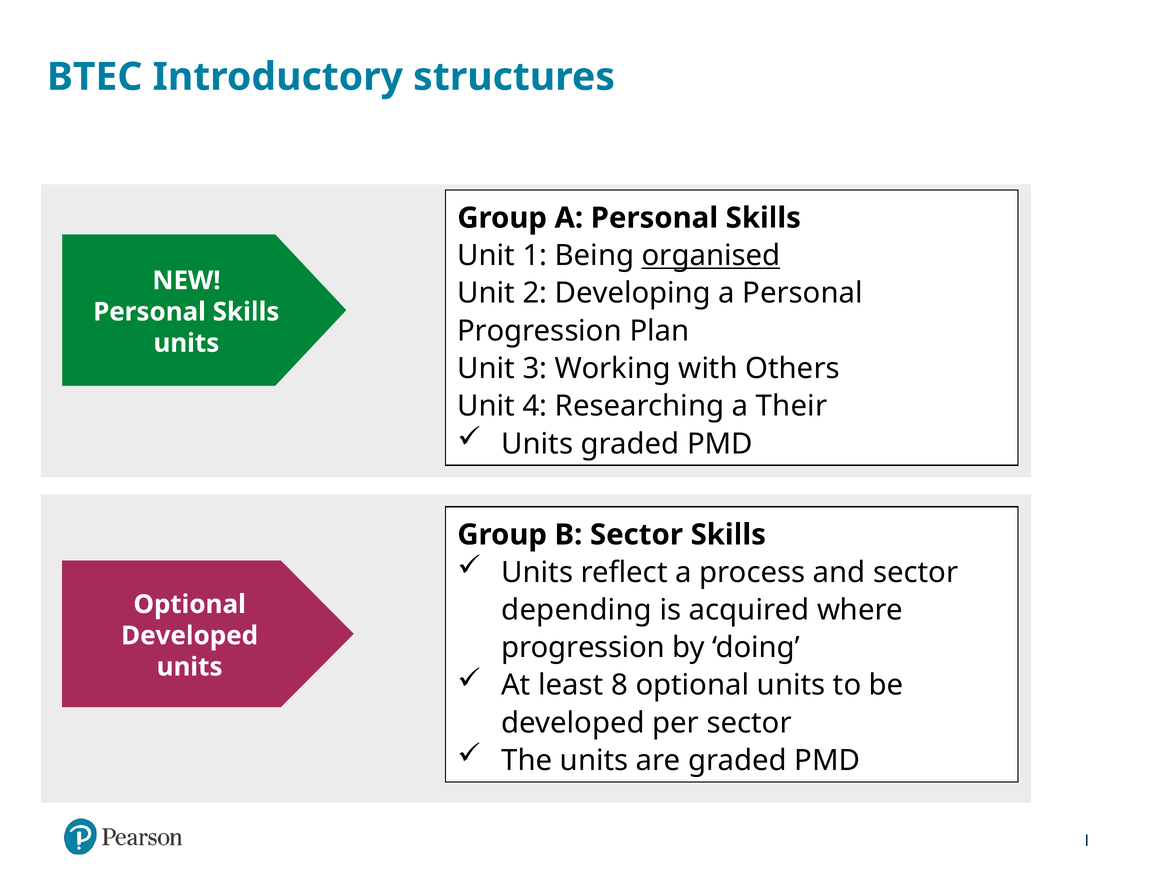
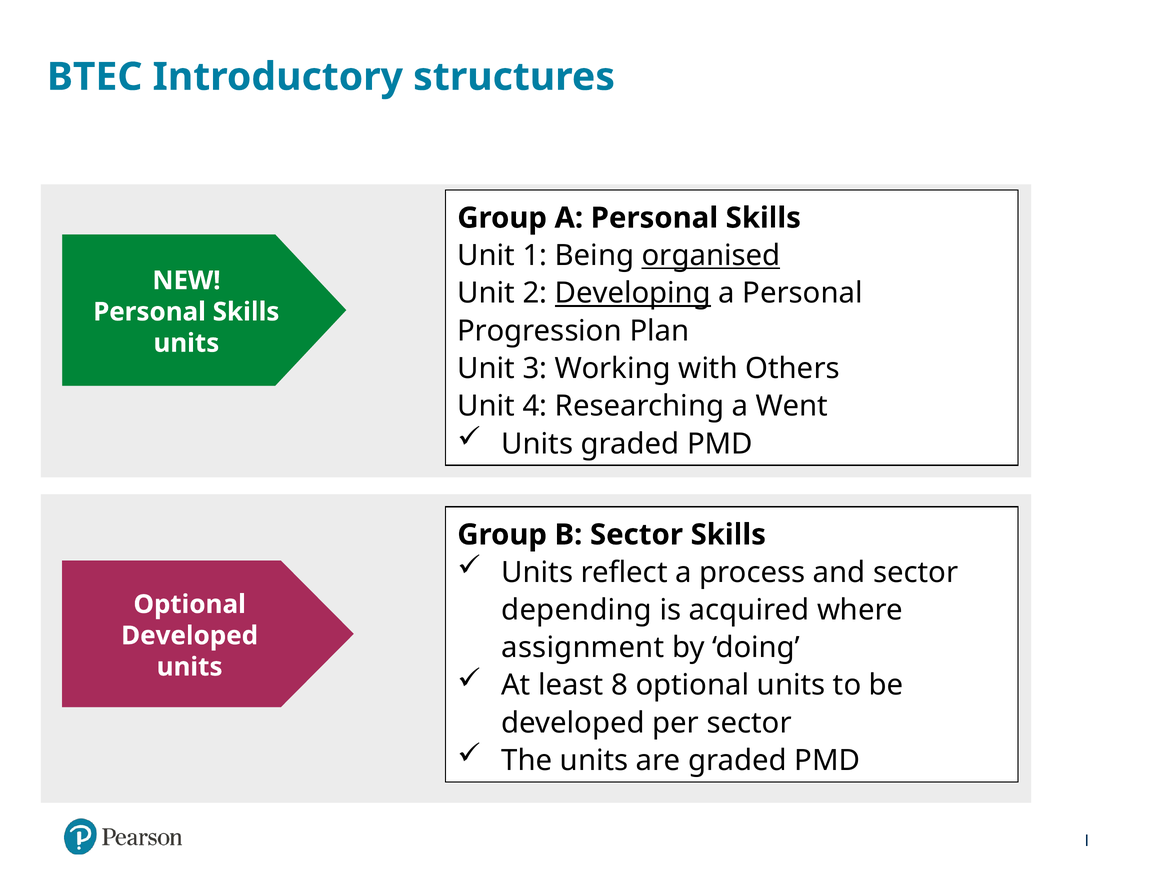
Developing underline: none -> present (633, 293)
Their: Their -> Went (792, 406)
progression: progression -> assignment (583, 648)
